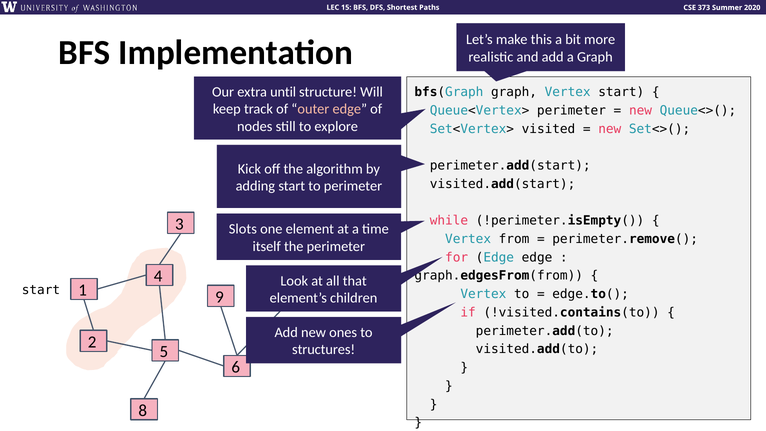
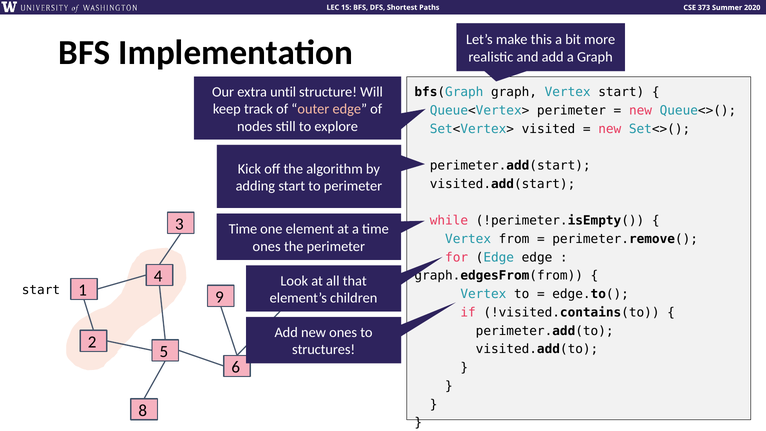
Slots: Slots -> Time (243, 229)
itself: itself -> ones (267, 246)
